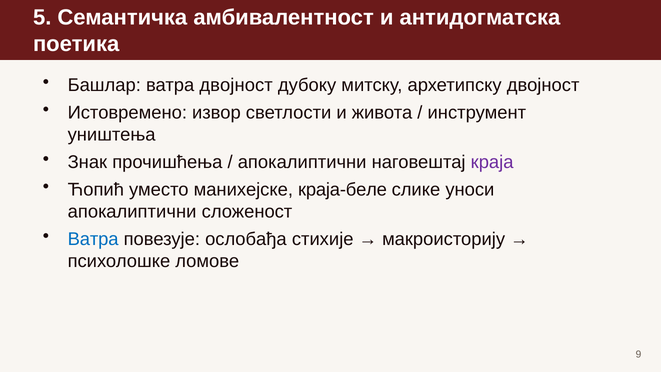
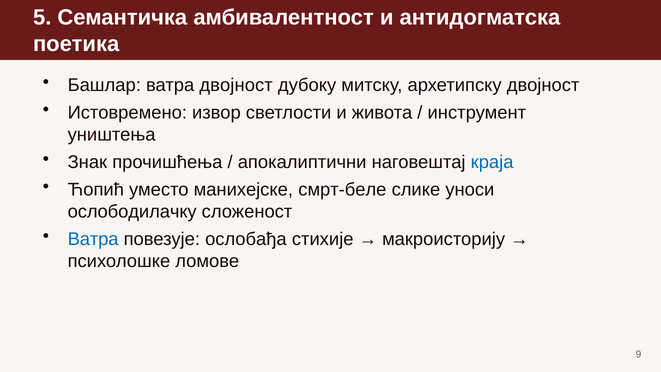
краја colour: purple -> blue (492, 162)
краја-беле: краја-беле -> смрт-беле (342, 190)
апокалиптични: апокалиптични -> ослободилачку (132, 212)
